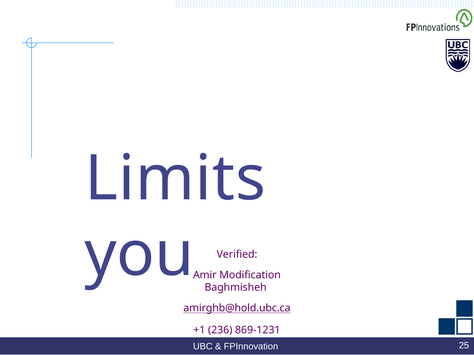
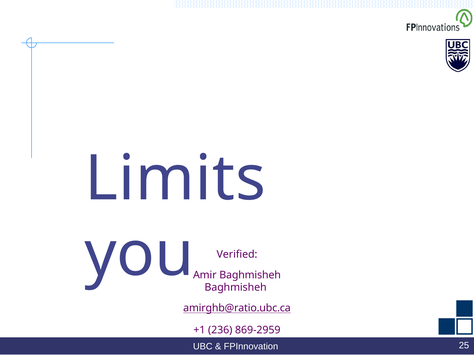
Amir Modification: Modification -> Baghmisheh (250, 275)
amirghb@hold.ubc.ca: amirghb@hold.ubc.ca -> amirghb@ratio.ubc.ca (237, 308)
869-1231: 869-1231 -> 869-2959 (258, 331)
